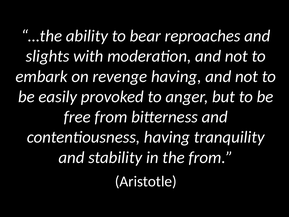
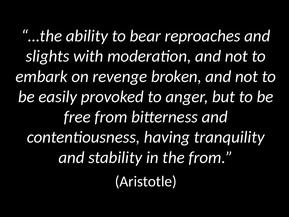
revenge having: having -> broken (176, 76)
